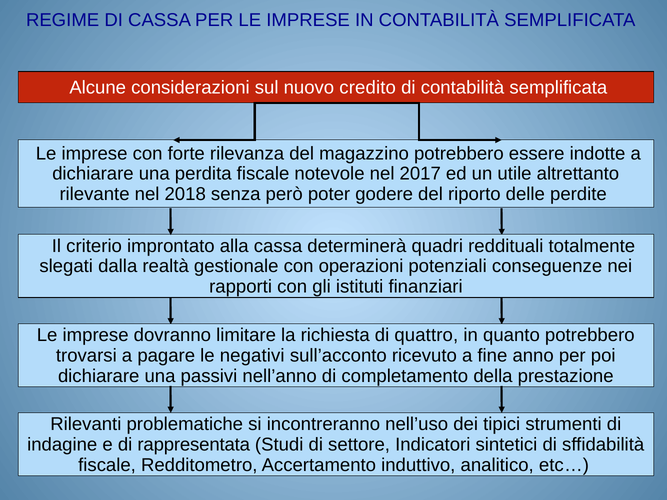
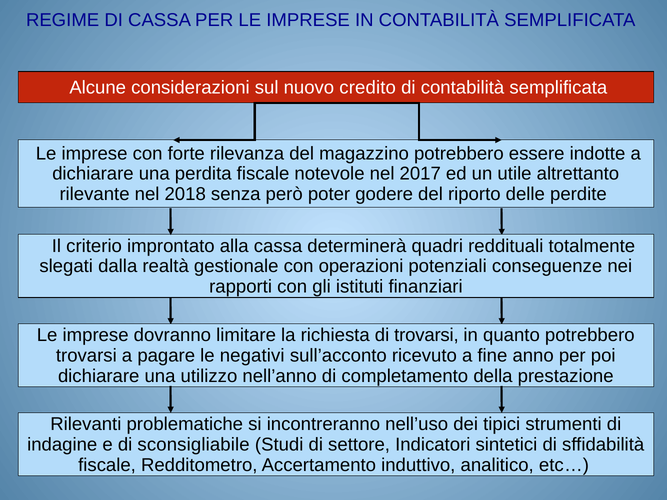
di quattro: quattro -> trovarsi (426, 335)
passivi: passivi -> utilizzo (209, 376)
rappresentata: rappresentata -> sconsigliabile (194, 445)
